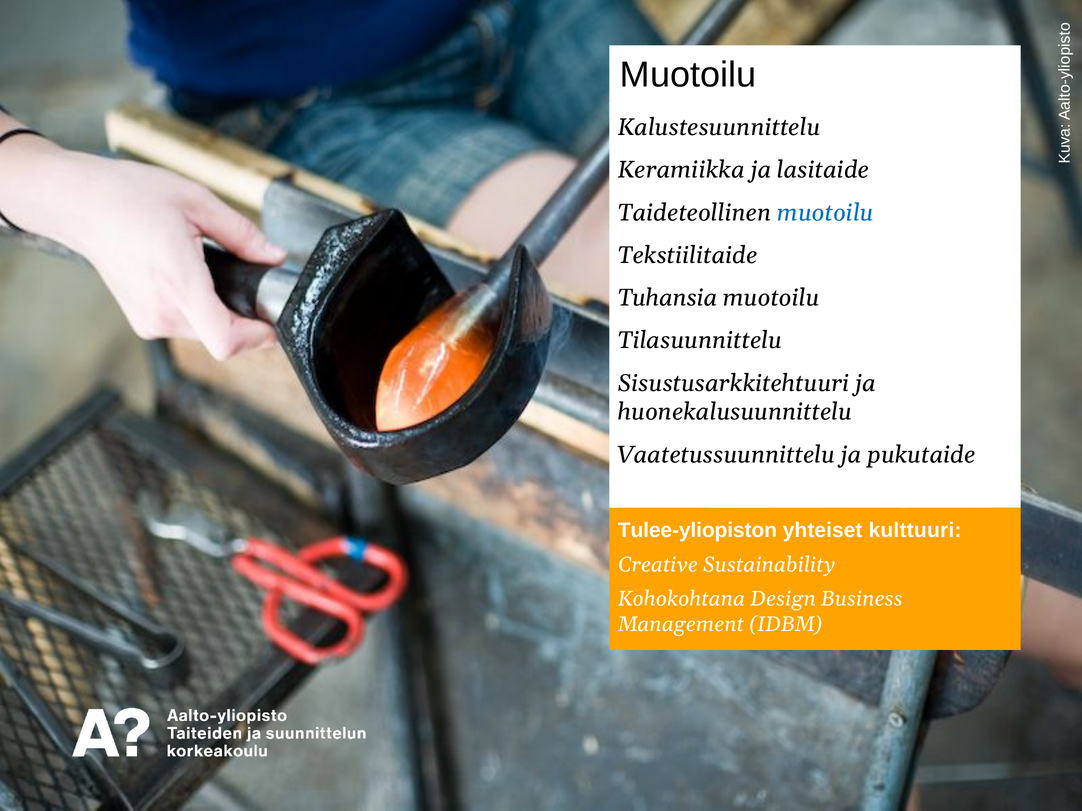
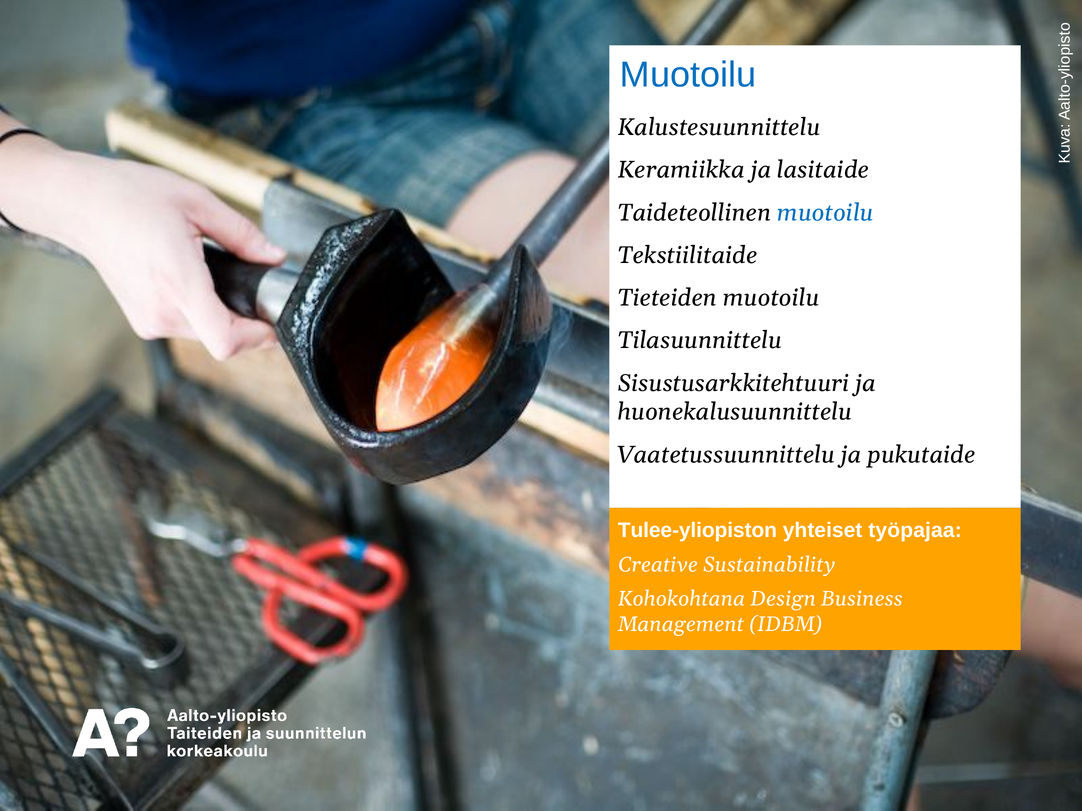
Muotoilu colour: black -> blue (688, 75)
Tuhansia: Tuhansia -> Tieteiden (667, 298)
kulttuuri: kulttuuri -> työpajaa (915, 531)
